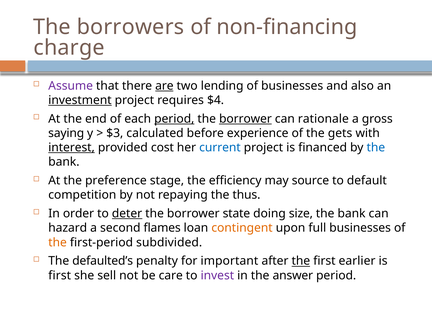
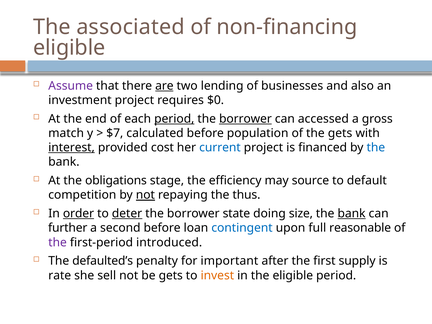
borrowers: borrowers -> associated (130, 27)
charge: charge -> eligible (69, 48)
investment underline: present -> none (80, 100)
$4: $4 -> $0 (216, 100)
rationale: rationale -> accessed (323, 119)
saying: saying -> match (66, 133)
$3: $3 -> $7 (115, 133)
experience: experience -> population (258, 133)
preference: preference -> obligations (116, 181)
not underline: none -> present (145, 195)
order underline: none -> present (79, 214)
bank underline: none -> present (352, 214)
hazard: hazard -> further (68, 228)
second flames: flames -> before (162, 228)
contingent colour: orange -> blue (242, 228)
full businesses: businesses -> reasonable (360, 228)
the colour: orange -> purple (58, 242)
subdivided: subdivided -> introduced (169, 242)
the underline: present -> none (301, 261)
earlier: earlier -> supply (357, 261)
first: first -> rate (60, 275)
be care: care -> gets (171, 275)
invest colour: purple -> orange (217, 275)
the answer: answer -> eligible (293, 275)
